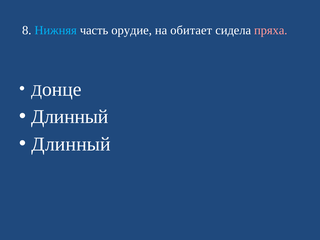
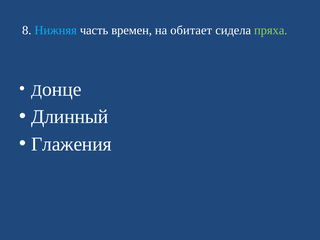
орудие: орудие -> времен (132, 30)
пряха colour: pink -> light green (271, 30)
Длинный: Длинный -> Глажения (71, 144)
